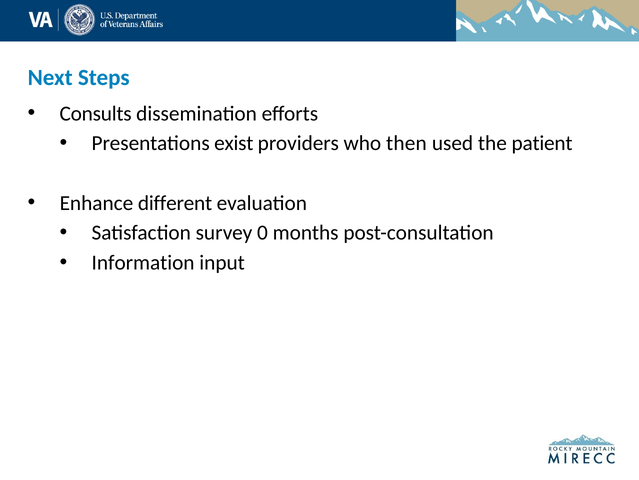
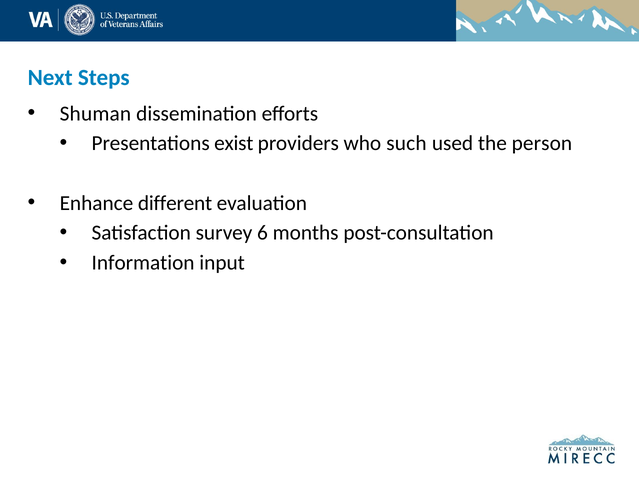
Consults: Consults -> Shuman (95, 113)
then: then -> such (406, 143)
patient: patient -> person (542, 143)
0: 0 -> 6 (263, 233)
